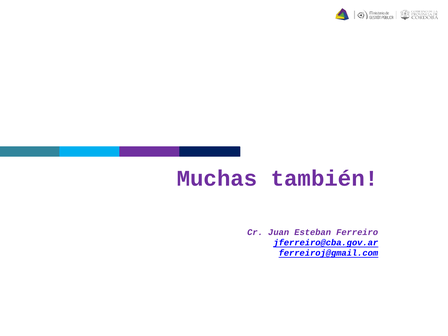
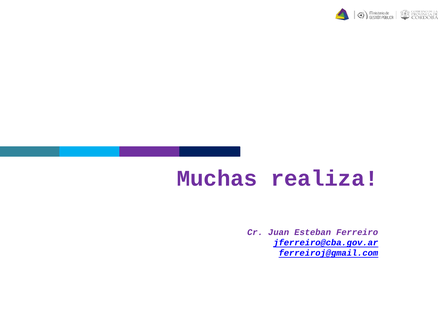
también: también -> realiza (325, 179)
